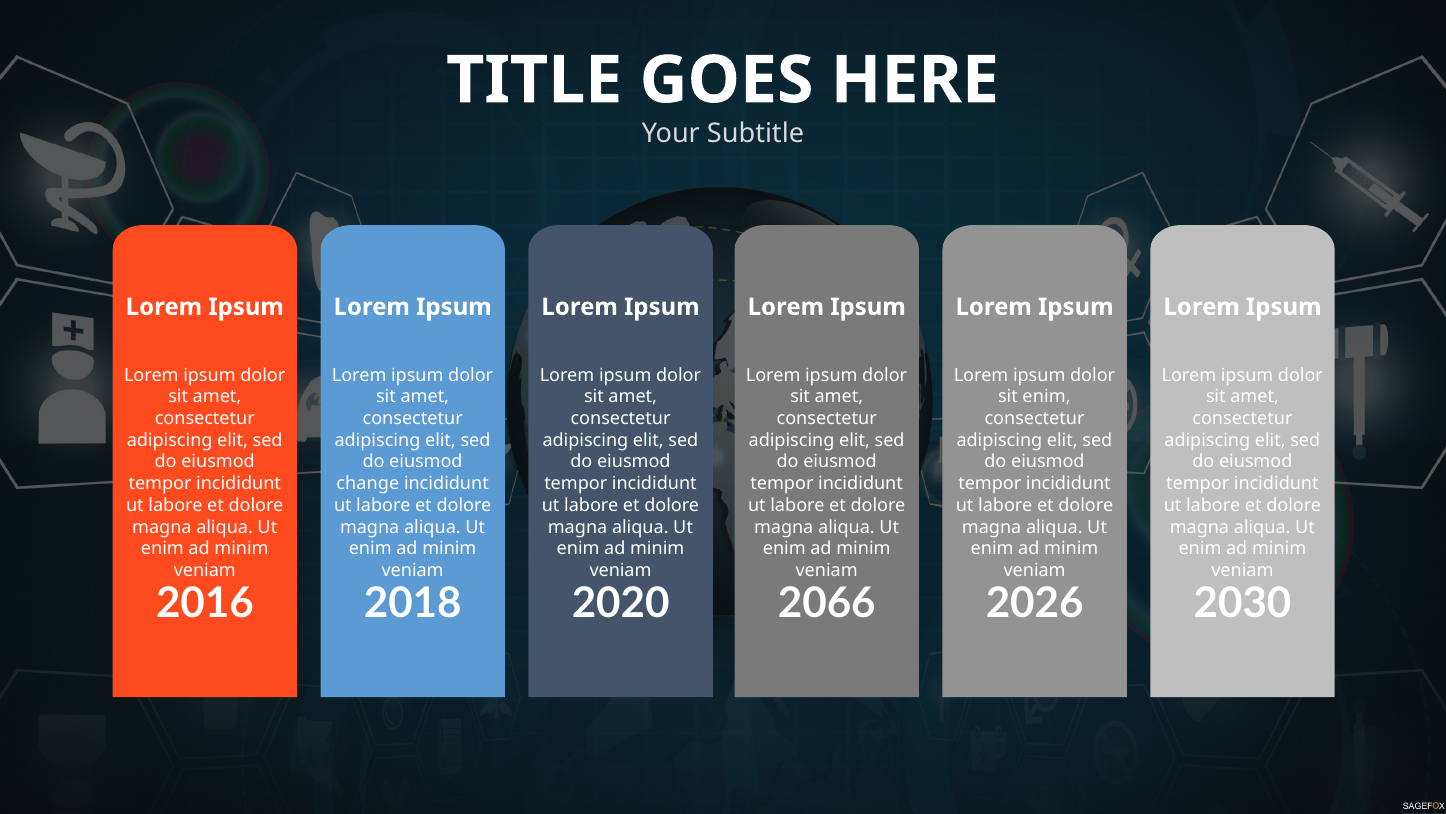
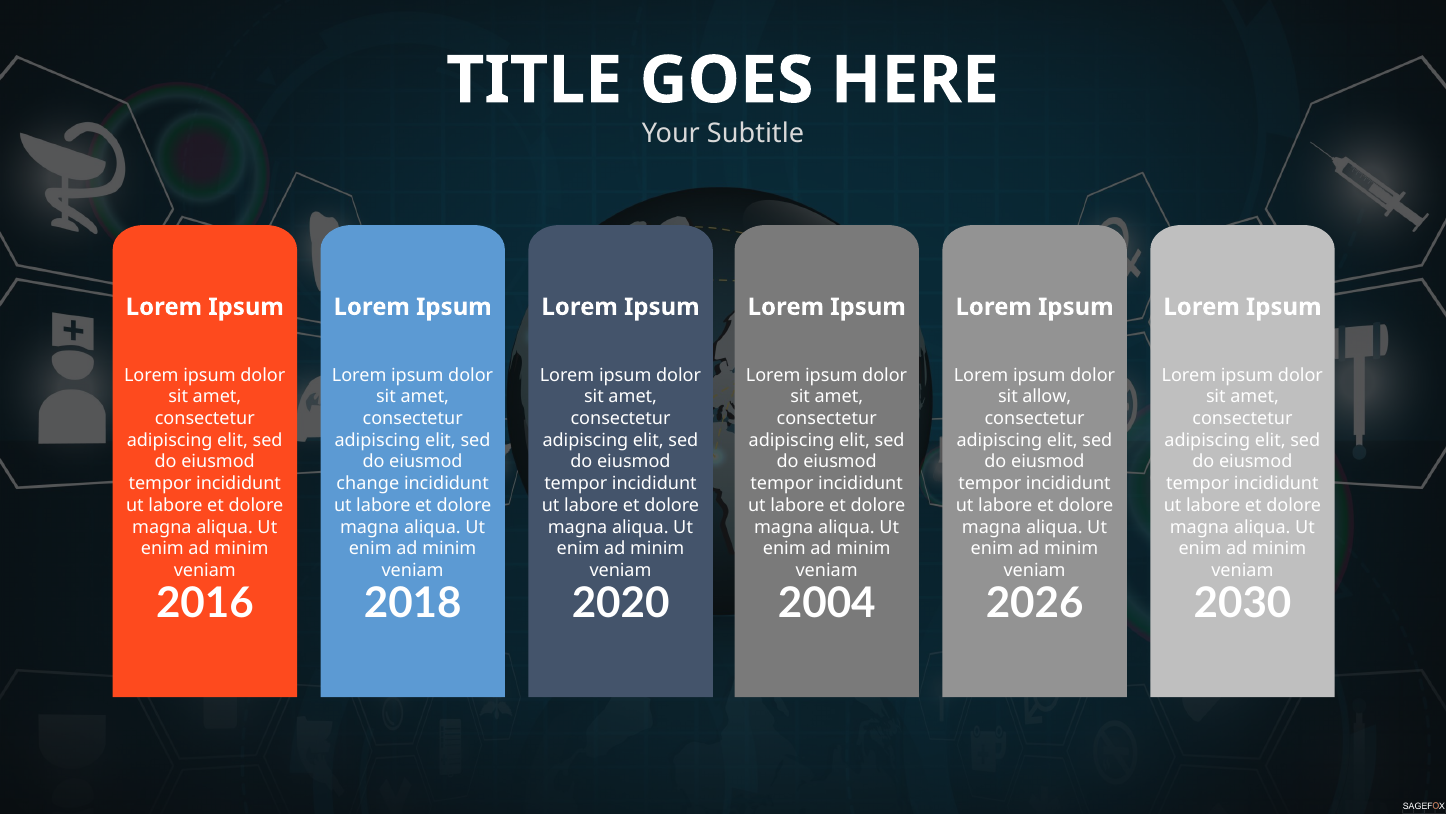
sit enim: enim -> allow (1047, 397)
2066: 2066 -> 2004 (827, 603)
